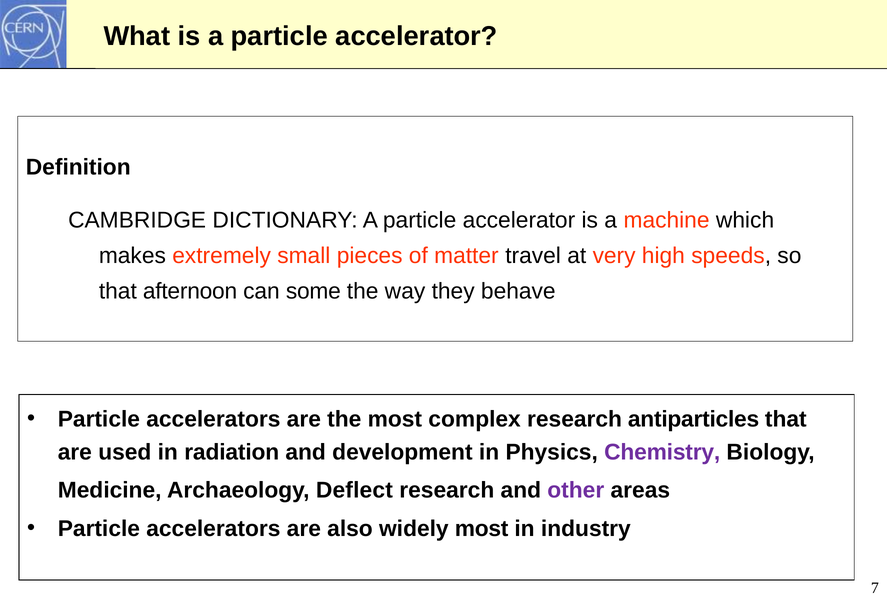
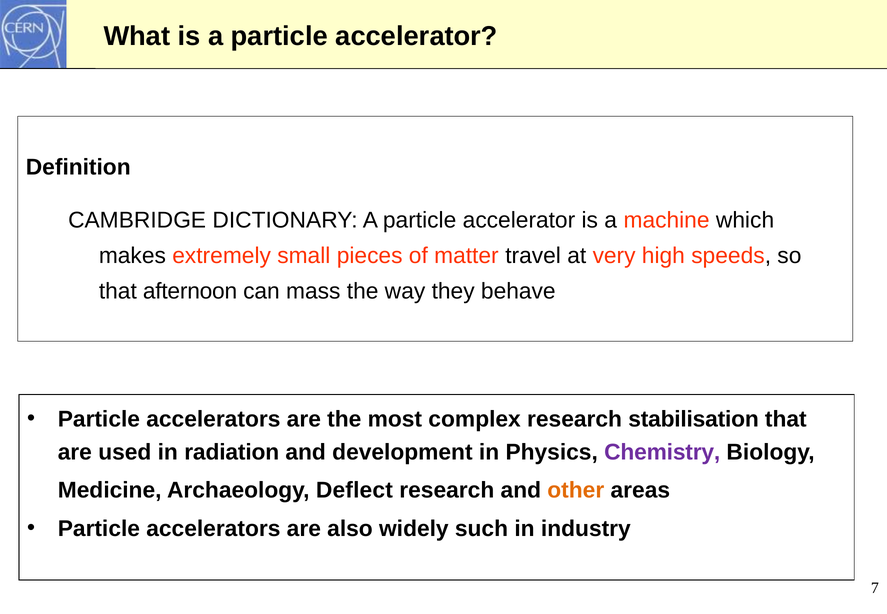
some: some -> mass (313, 291)
antiparticles: antiparticles -> stabilisation (694, 419)
other colour: purple -> orange (576, 490)
widely most: most -> such (481, 529)
